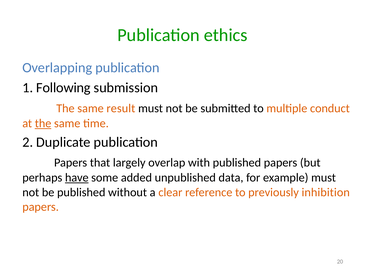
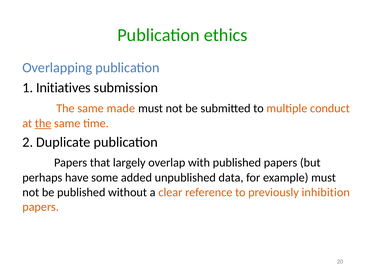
Following: Following -> Initiatives (63, 88)
result: result -> made (121, 108)
have underline: present -> none (77, 178)
